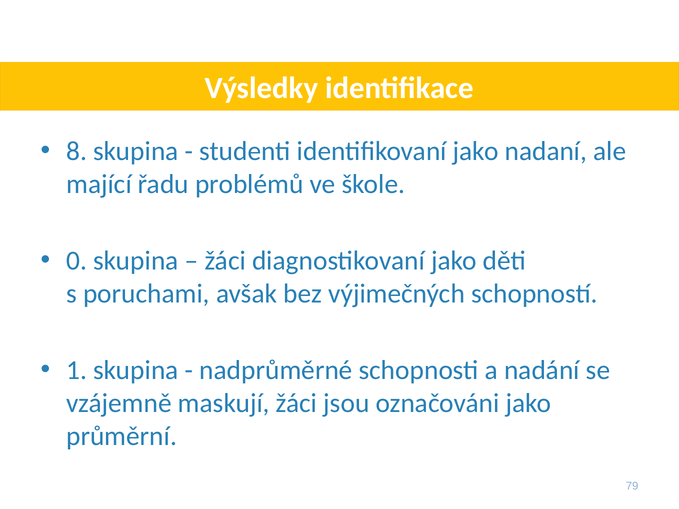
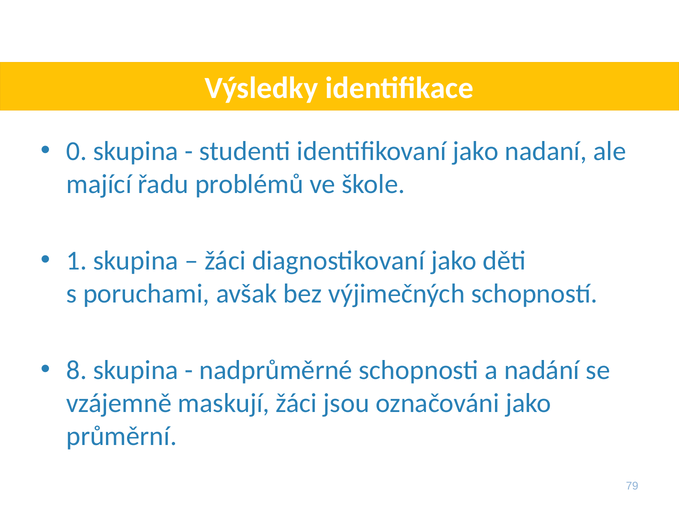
8: 8 -> 0 (77, 151)
0: 0 -> 1 (77, 261)
1: 1 -> 8 (77, 370)
